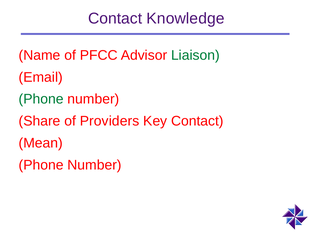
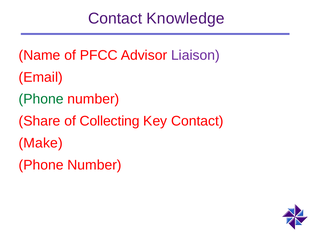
Liaison colour: green -> purple (195, 55)
Providers: Providers -> Collecting (110, 121)
Mean: Mean -> Make (41, 143)
